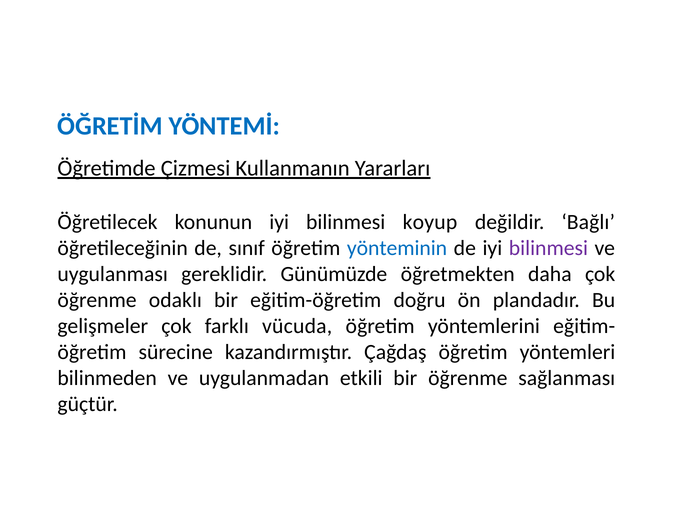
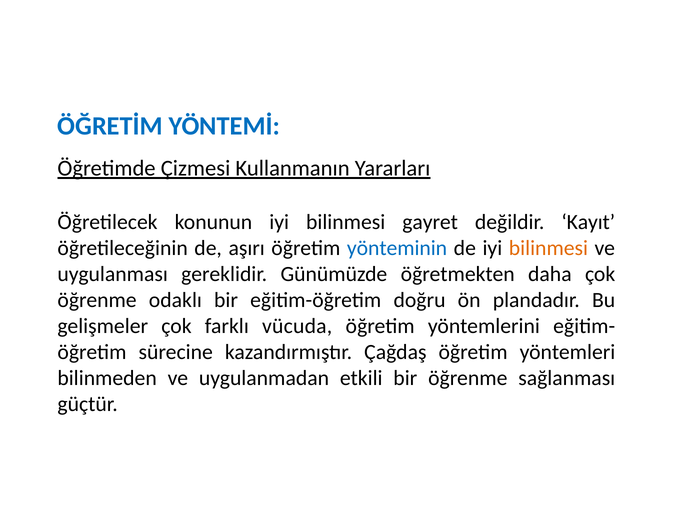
koyup: koyup -> gayret (430, 222)
Bağlı: Bağlı -> Kayıt (588, 222)
sınıf: sınıf -> aşırı (247, 248)
bilinmesi colour: purple -> orange (548, 248)
